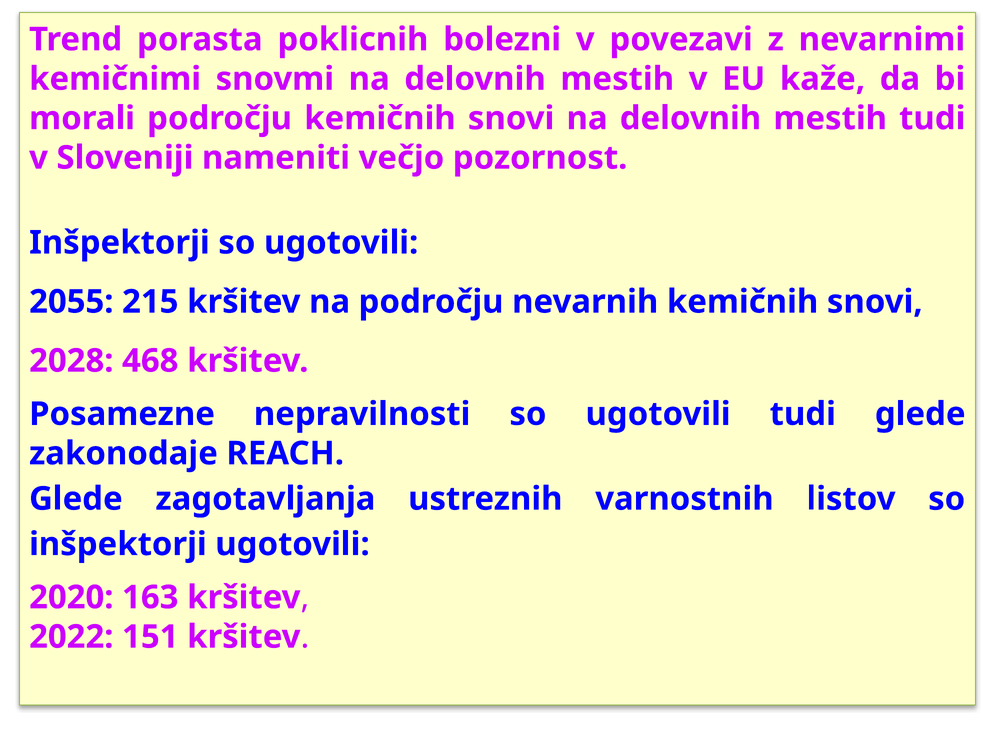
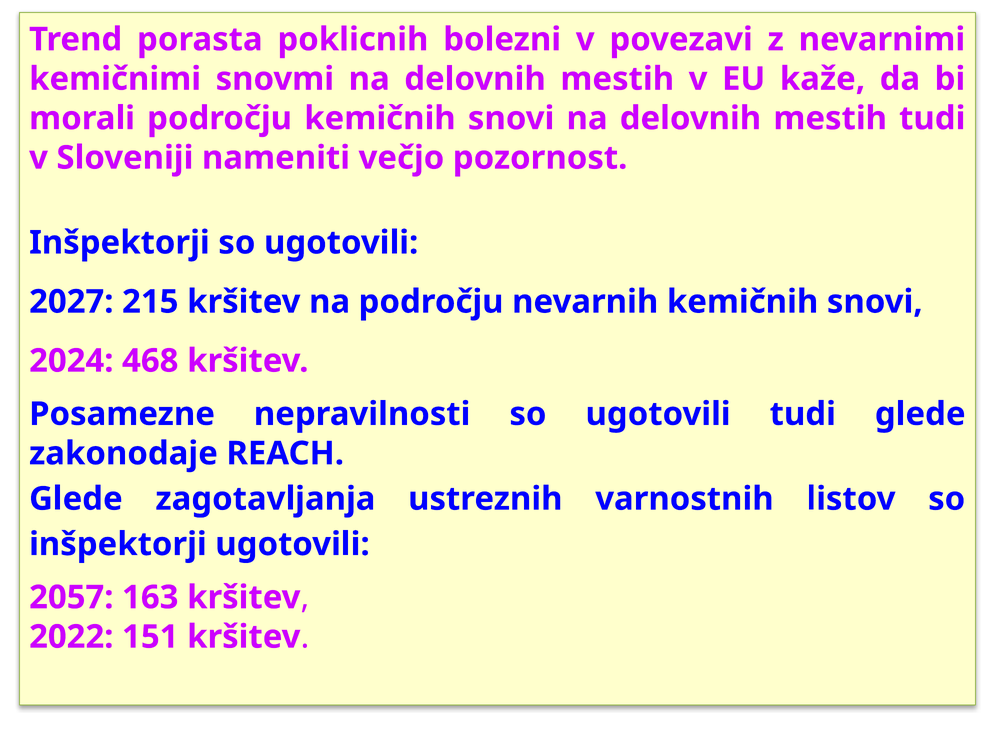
2055: 2055 -> 2027 (71, 302)
2028: 2028 -> 2024 (71, 361)
2020: 2020 -> 2057 (71, 598)
